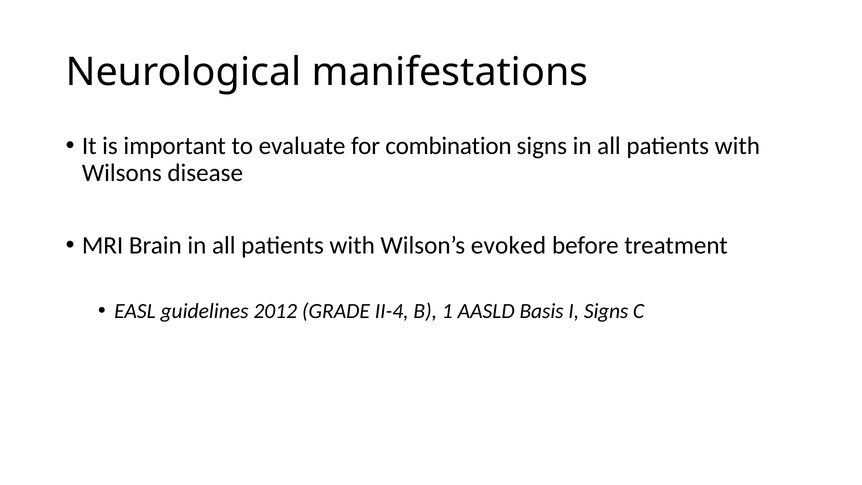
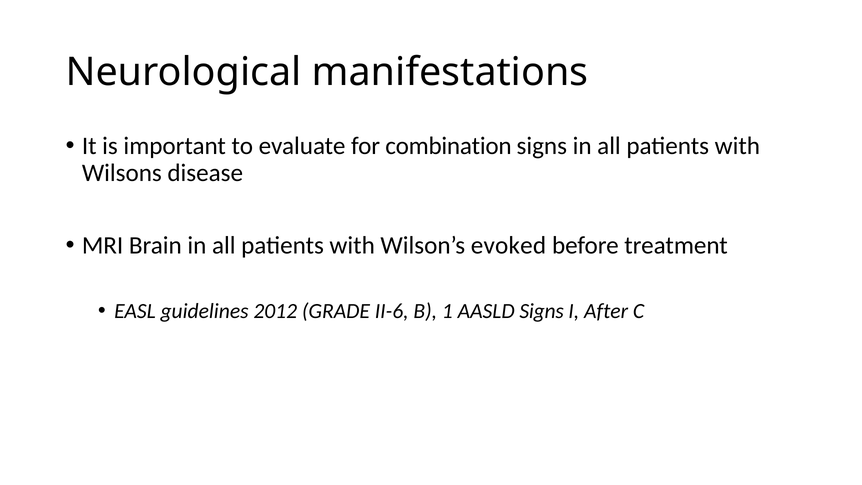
II-4: II-4 -> II-6 (392, 311)
AASLD Basis: Basis -> Signs (542, 311)
I Signs: Signs -> After (606, 311)
